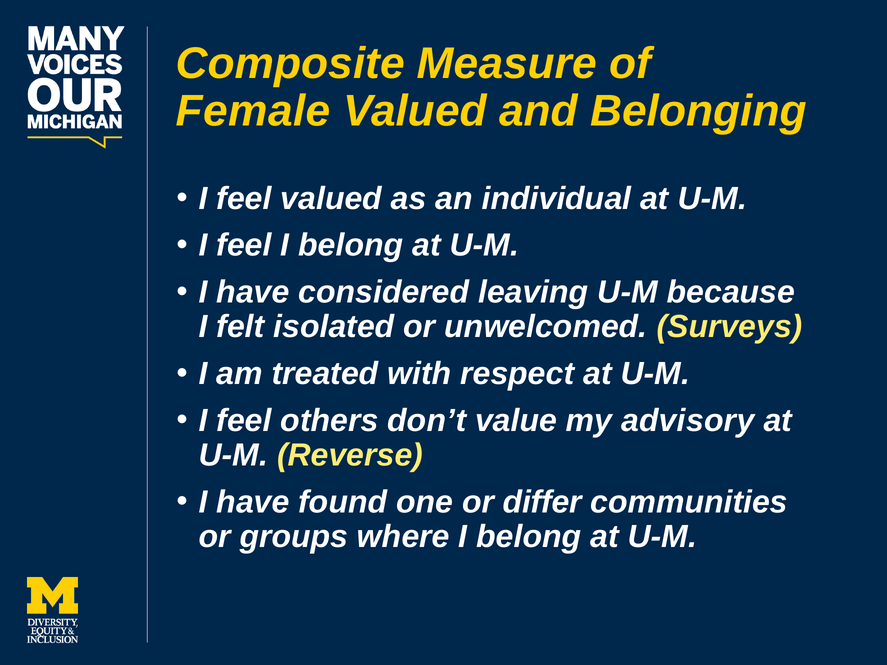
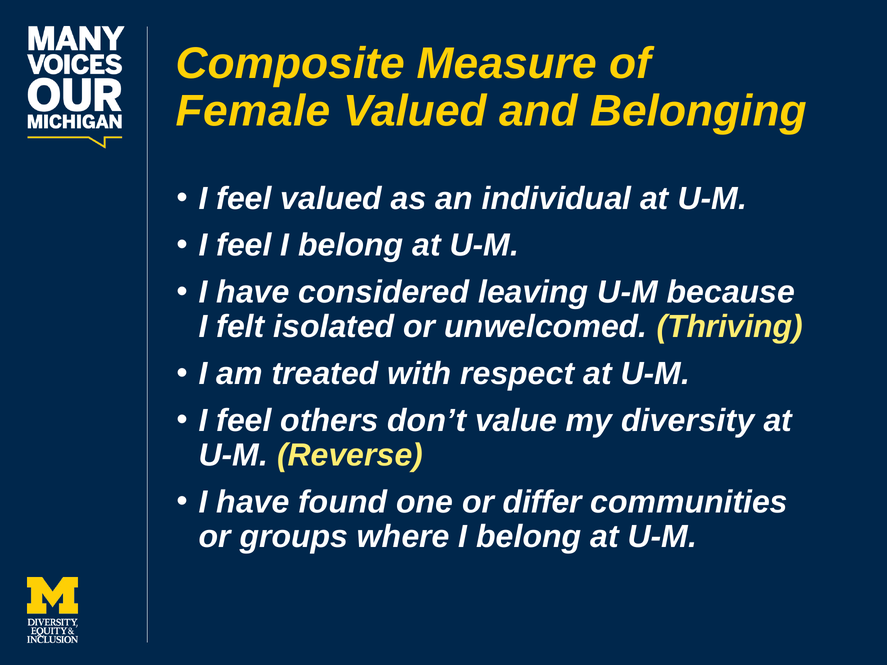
Surveys: Surveys -> Thriving (730, 327)
advisory: advisory -> diversity (688, 421)
